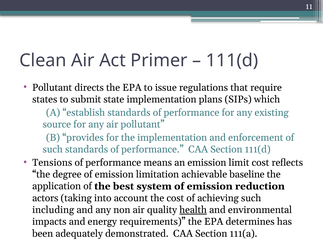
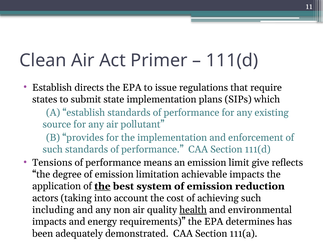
Pollutant: Pollutant -> Establish (52, 88)
limit cost: cost -> give (260, 163)
achievable baseline: baseline -> impacts (247, 175)
the underline: none -> present (102, 186)
